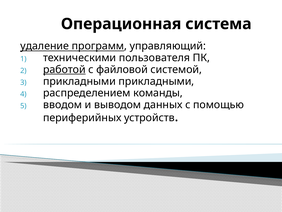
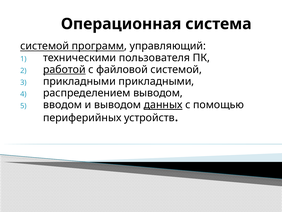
удаление: удаление -> системой (45, 46)
распределением команды: команды -> выводом (158, 93)
данных underline: none -> present (163, 105)
